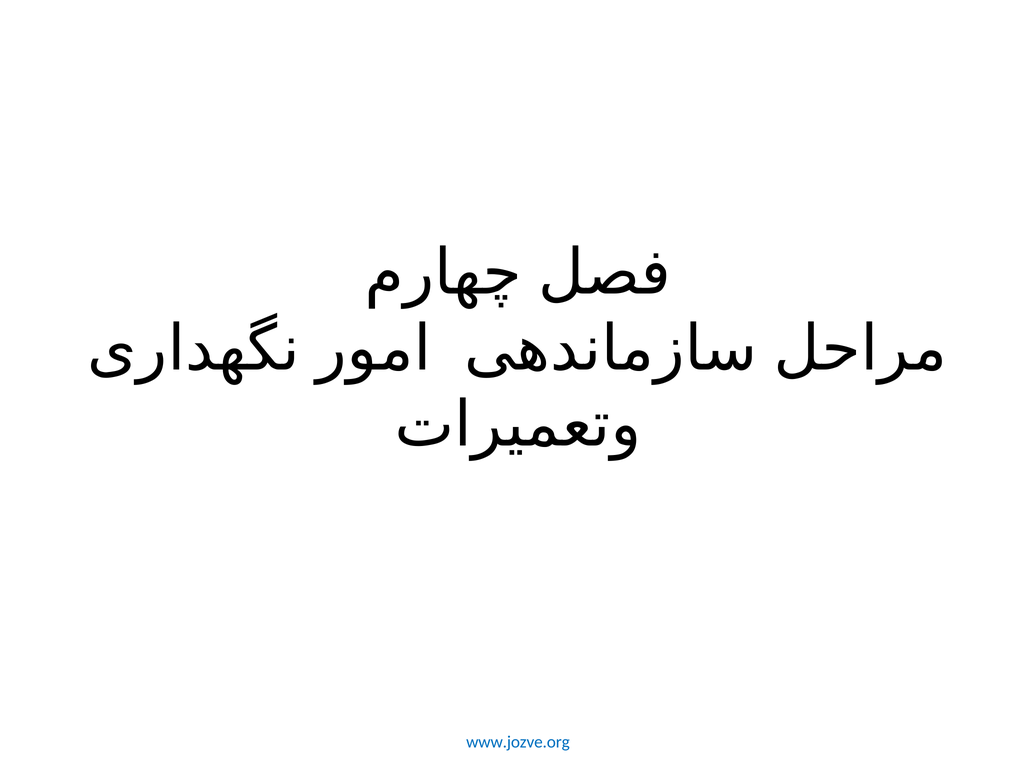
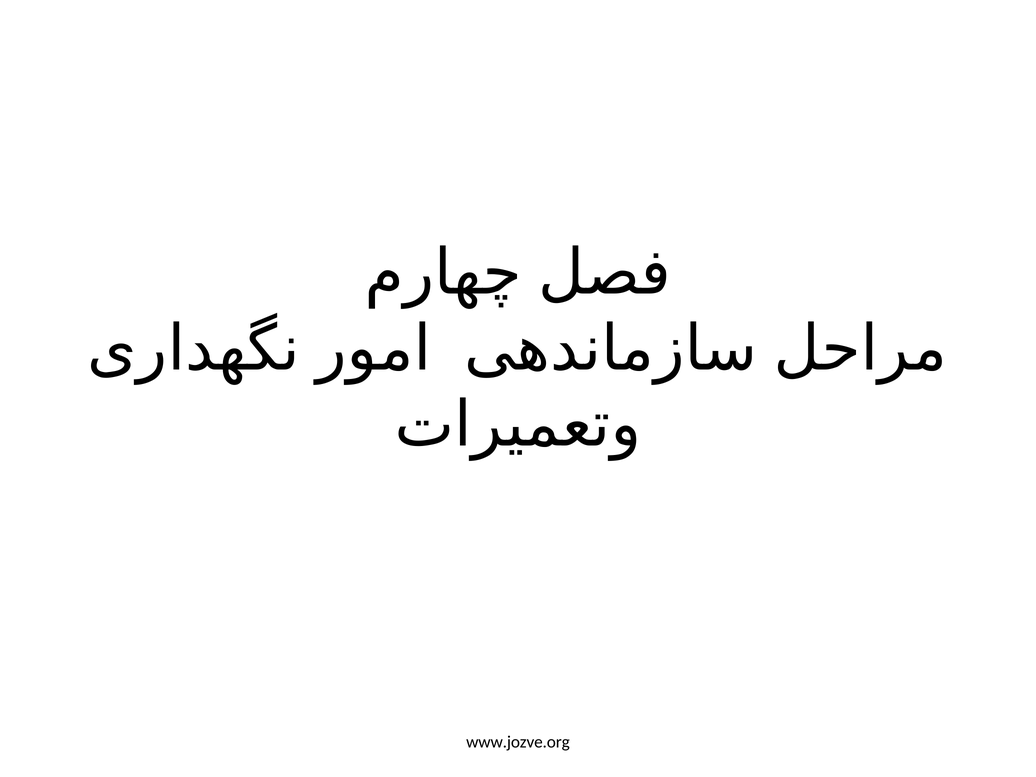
www.jozve.org colour: blue -> black (518, 742)
